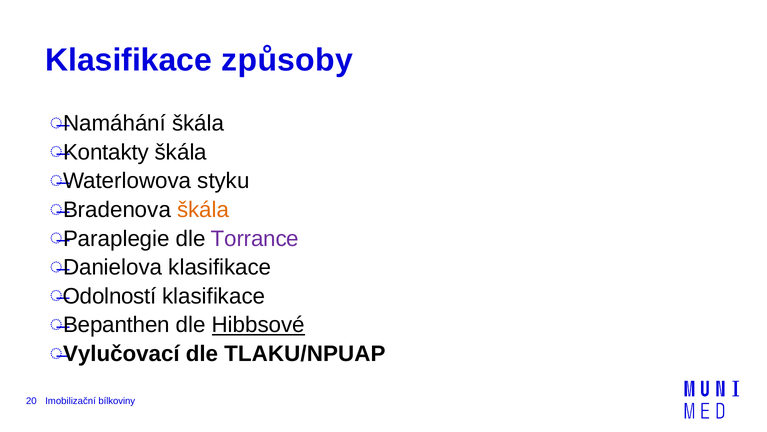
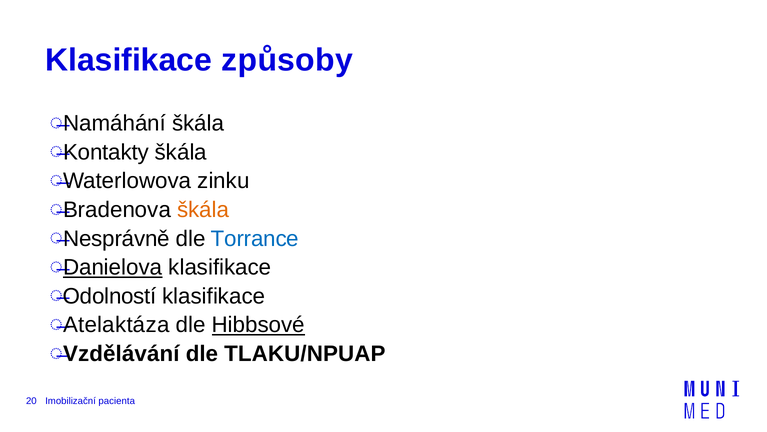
styku: styku -> zinku (223, 181)
Paraplegie: Paraplegie -> Nesprávně (116, 238)
Torrance colour: purple -> blue (255, 238)
Danielova underline: none -> present (113, 267)
Bepanthen: Bepanthen -> Atelaktáza (116, 325)
Vylučovací: Vylučovací -> Vzdělávání (121, 353)
bílkoviny: bílkoviny -> pacienta (117, 400)
